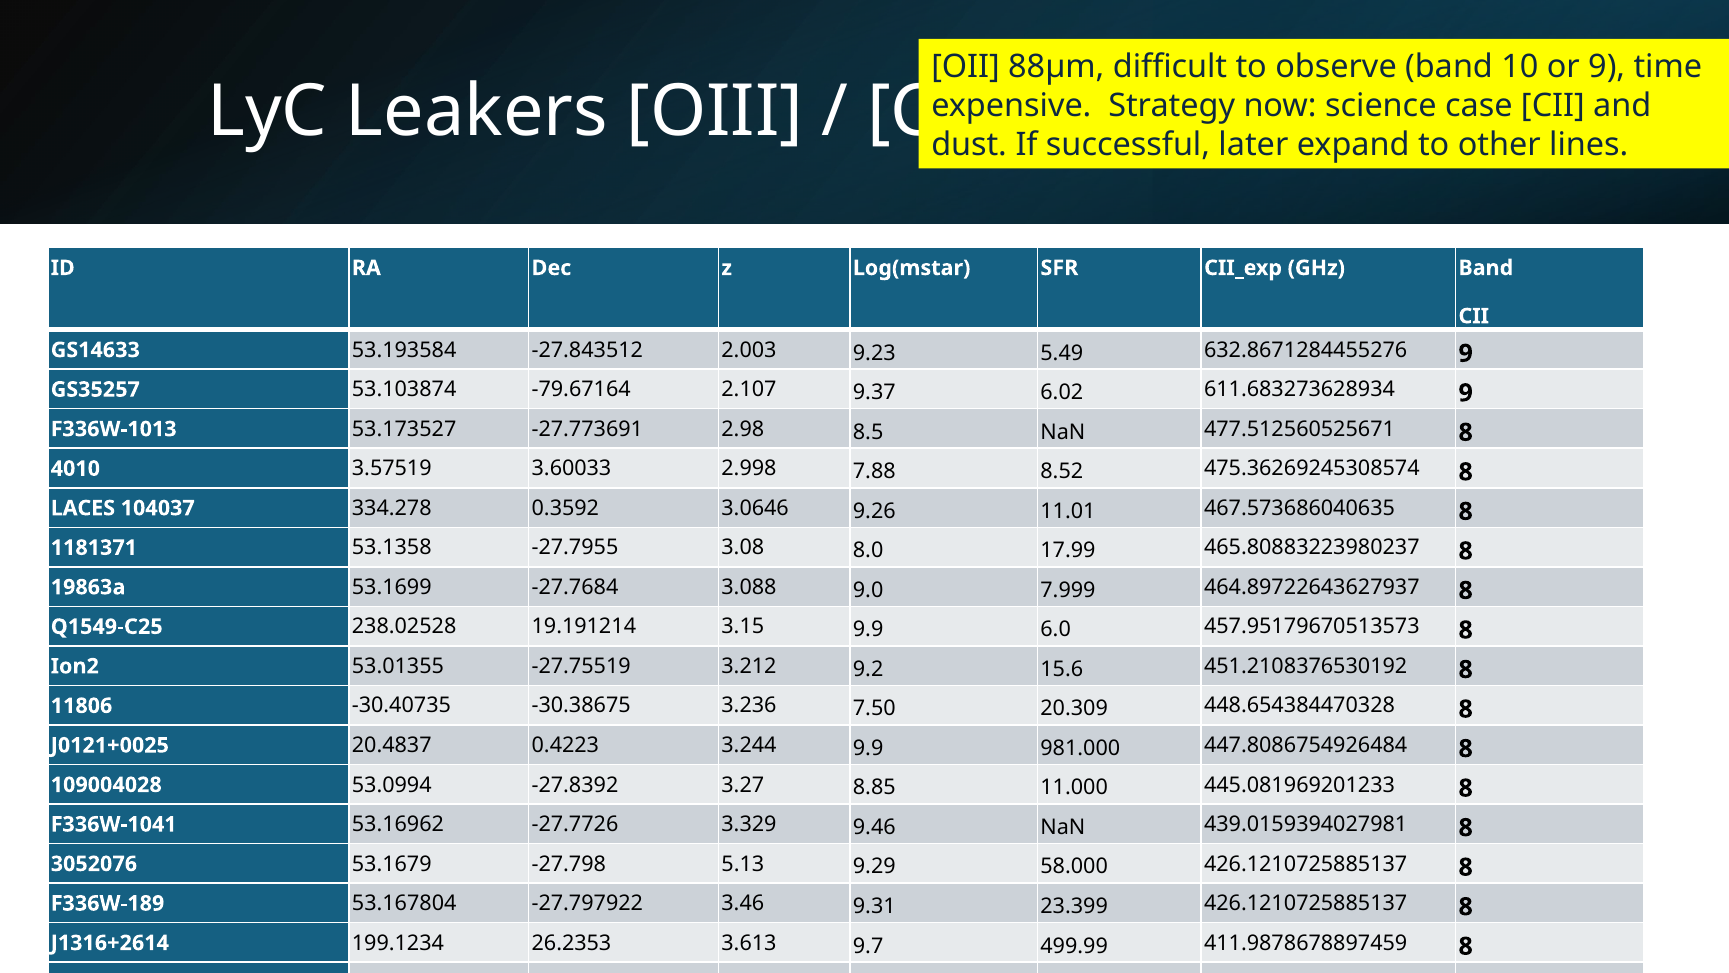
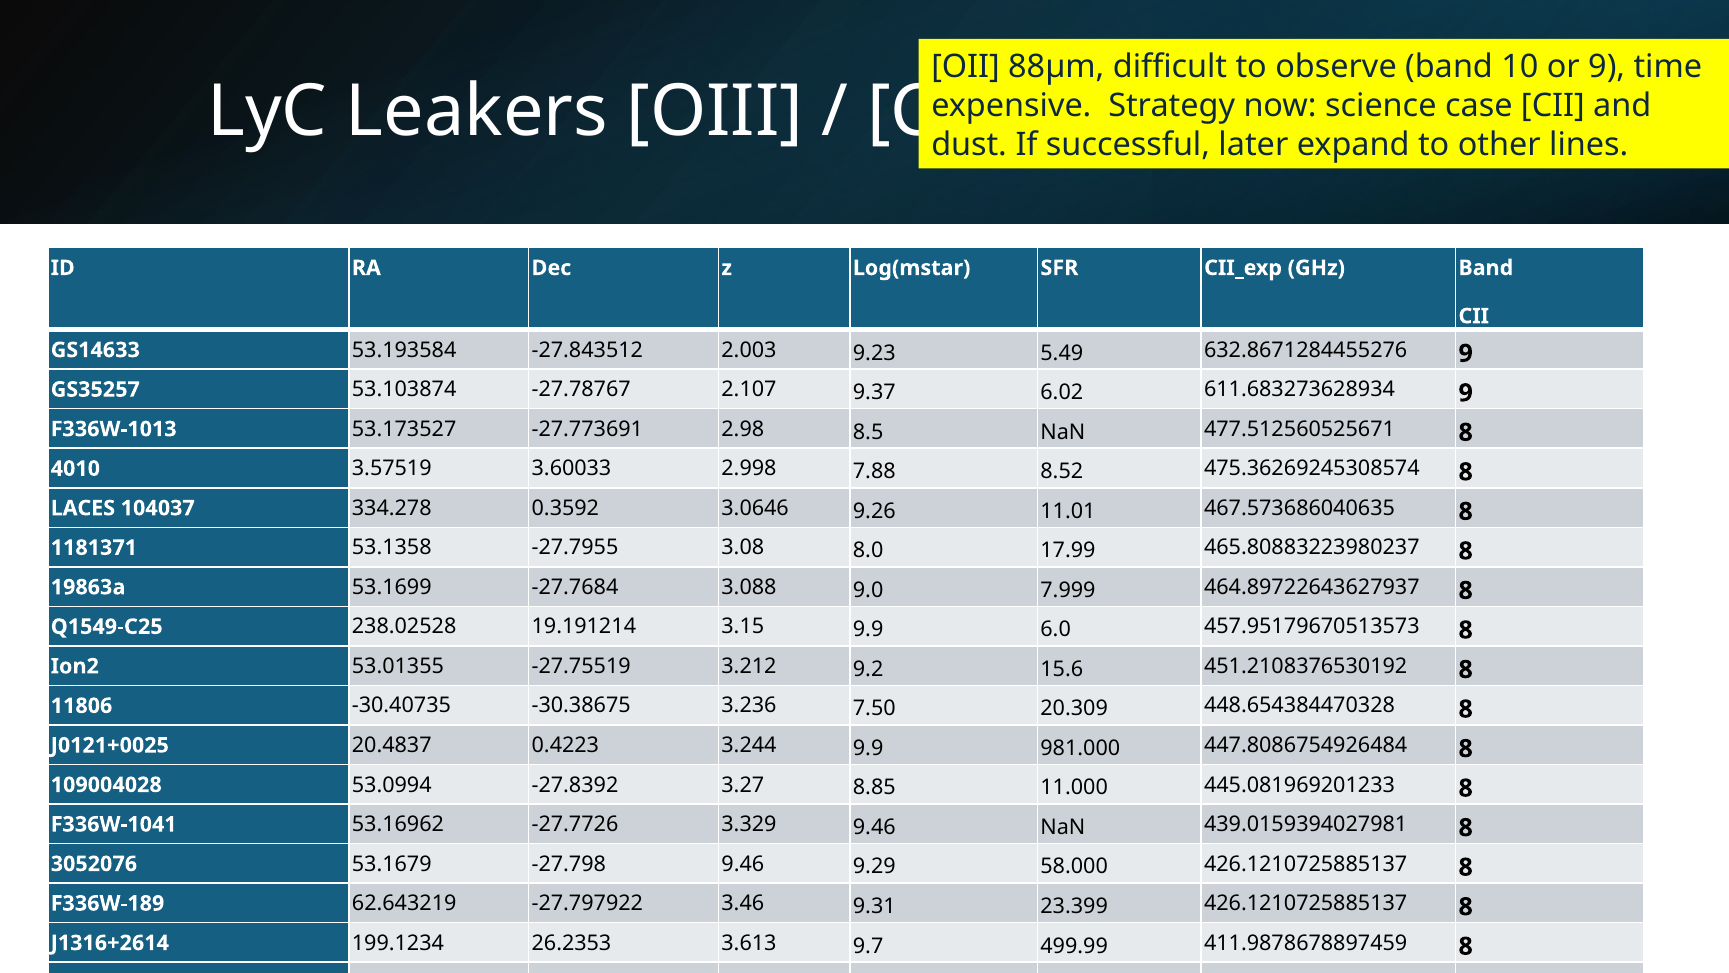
-79.67164: -79.67164 -> -27.78767 (581, 389)
-27.798 5.13: 5.13 -> 9.46 (743, 864)
53.167804: 53.167804 -> 62.643219 (404, 903)
